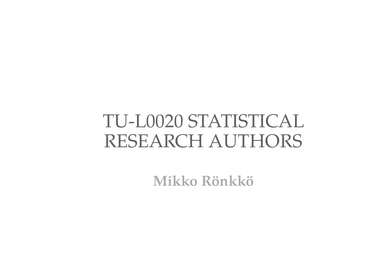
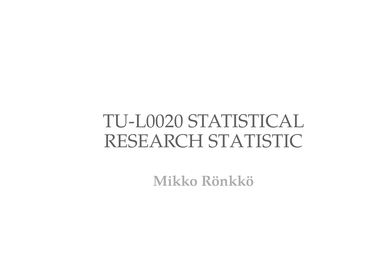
AUTHORS: AUTHORS -> STATISTIC (256, 141)
